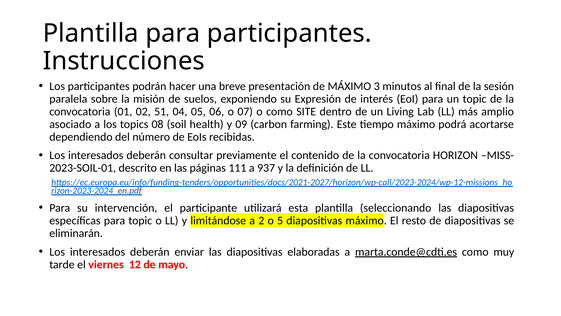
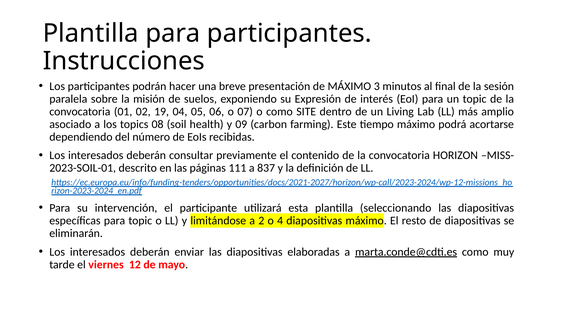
51: 51 -> 19 (162, 111)
937: 937 -> 837 (266, 168)
5: 5 -> 4 (280, 220)
